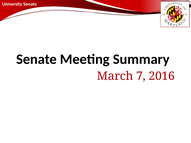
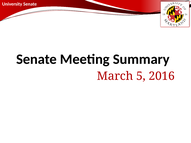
7: 7 -> 5 (141, 76)
